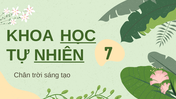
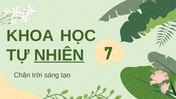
HỌC underline: present -> none (78, 36)
